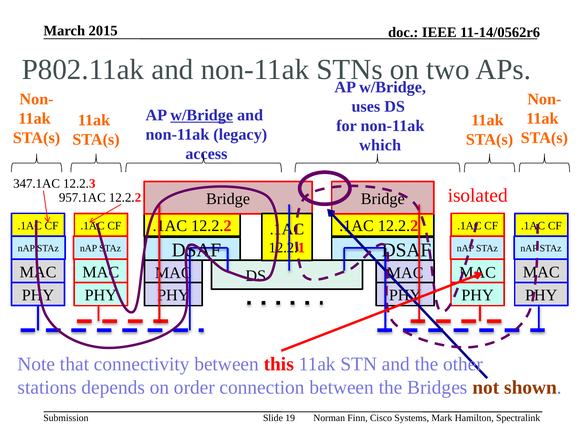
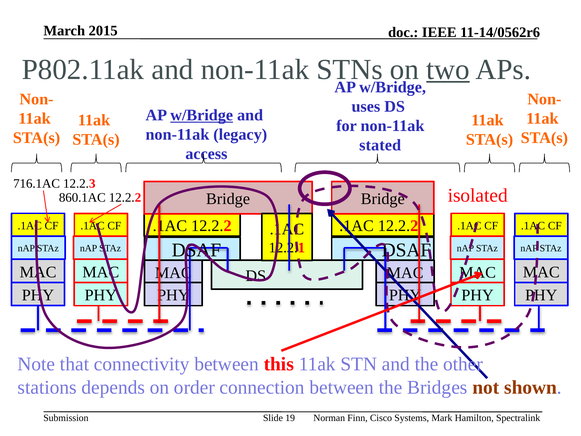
two underline: none -> present (448, 69)
which: which -> stated (380, 145)
347.1AC: 347.1AC -> 716.1AC (37, 184)
957.1AC: 957.1AC -> 860.1AC (82, 197)
